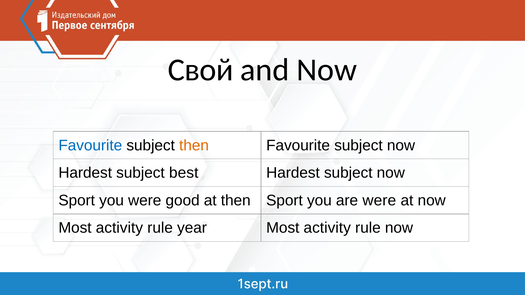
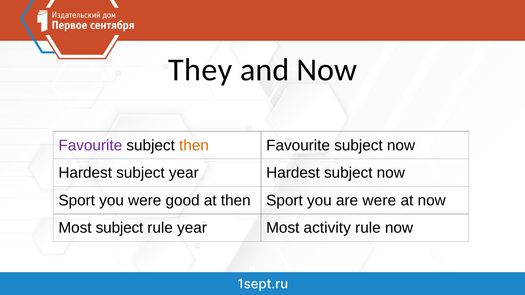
Свой: Свой -> They (200, 70)
Favourite colour: blue -> purple (90, 146)
subject best: best -> year (184, 173)
activity: activity -> subject (120, 228)
